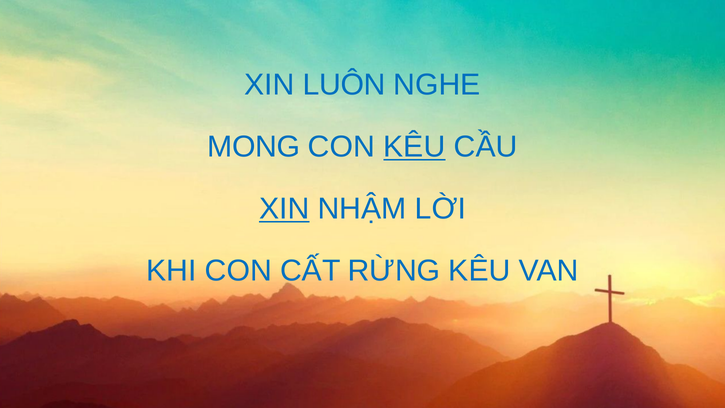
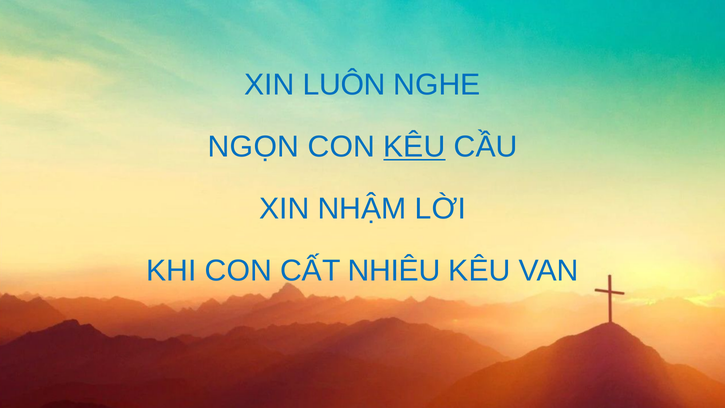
MONG: MONG -> NGỌN (253, 147)
XIN underline: present -> none (284, 209)
RỪNG: RỪNG -> NHIÊU (394, 270)
